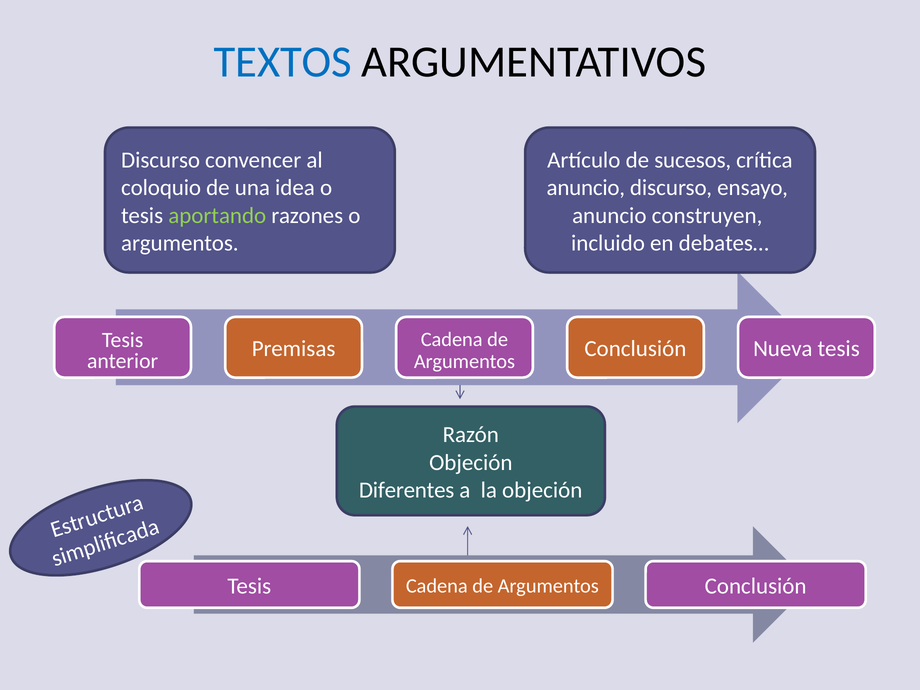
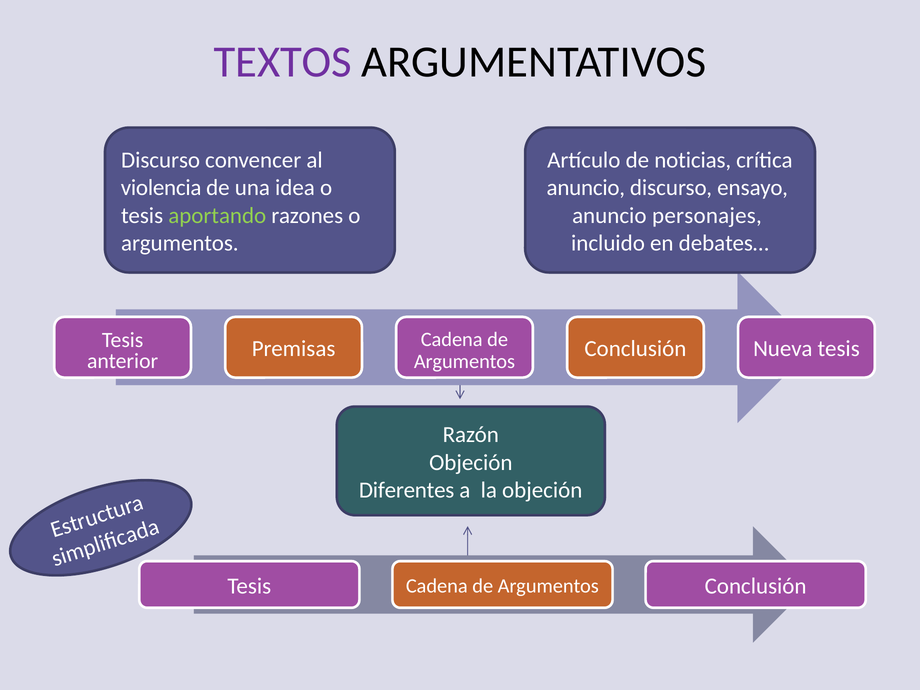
TEXTOS colour: blue -> purple (283, 62)
sucesos: sucesos -> noticias (693, 160)
coloquio: coloquio -> violencia (161, 188)
construyen: construyen -> personajes (707, 215)
